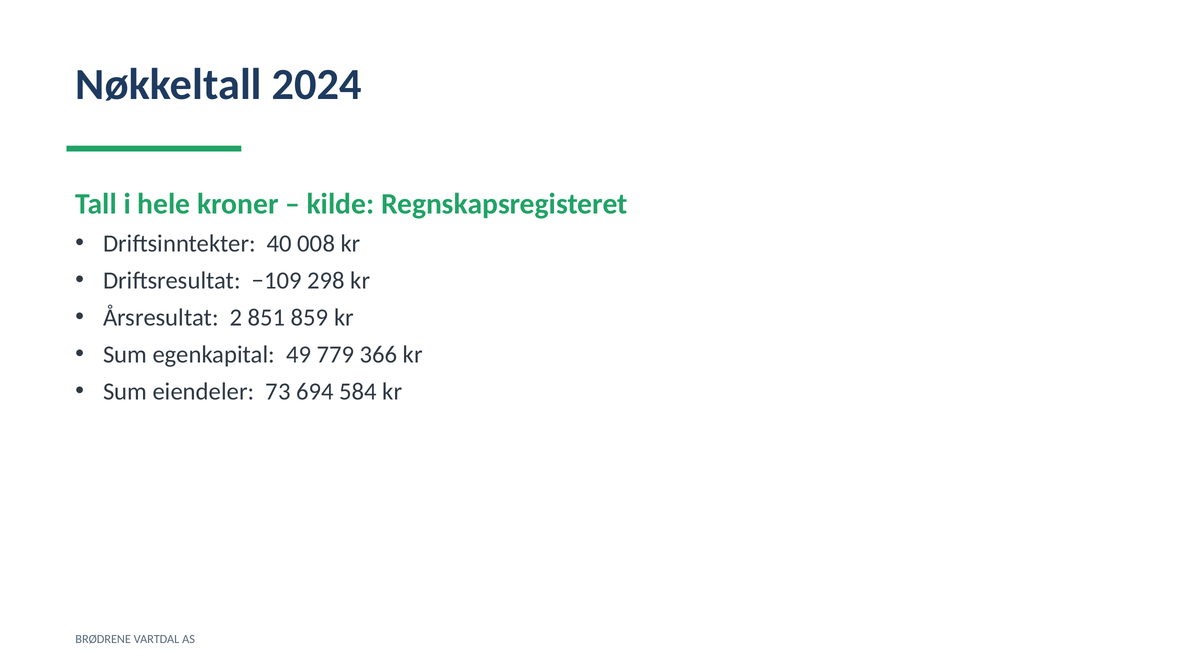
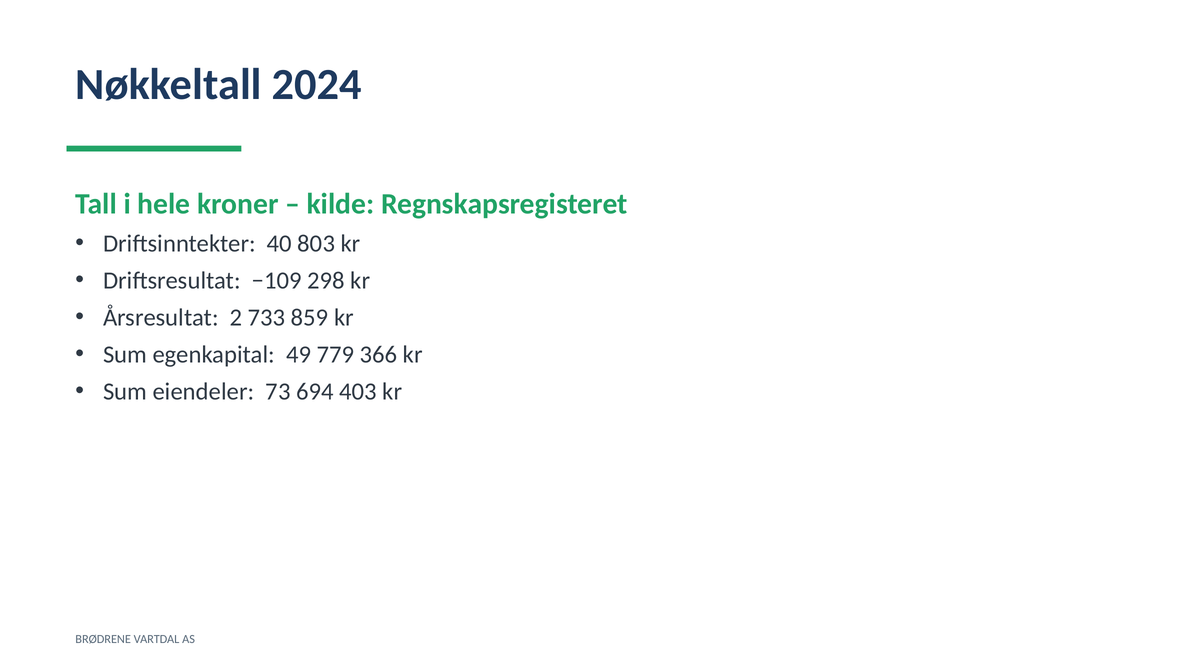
008: 008 -> 803 (316, 243)
851: 851 -> 733 (267, 318)
584: 584 -> 403 (358, 392)
